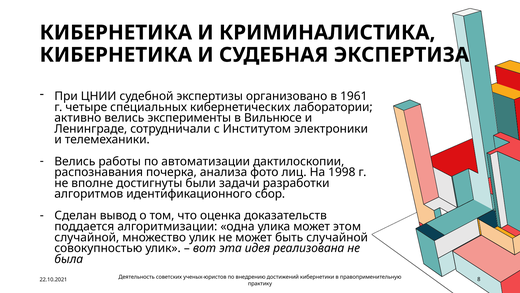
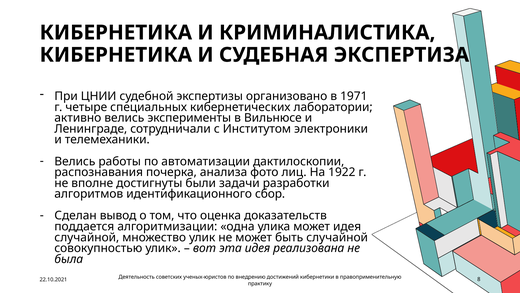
1961: 1961 -> 1971 (354, 96)
1998: 1998 -> 1922 (342, 172)
может этом: этом -> идея (347, 226)
